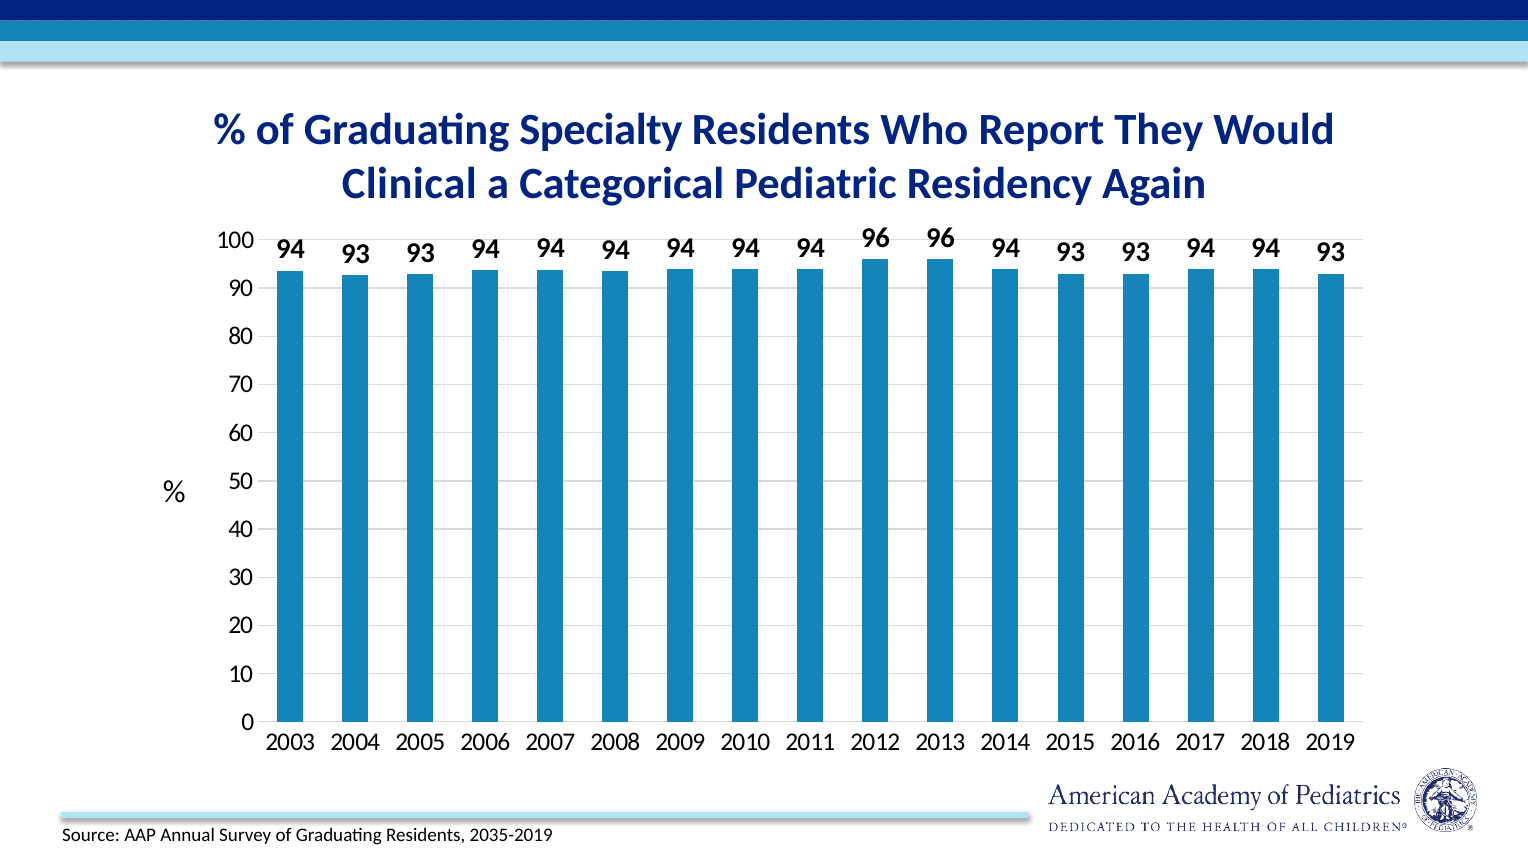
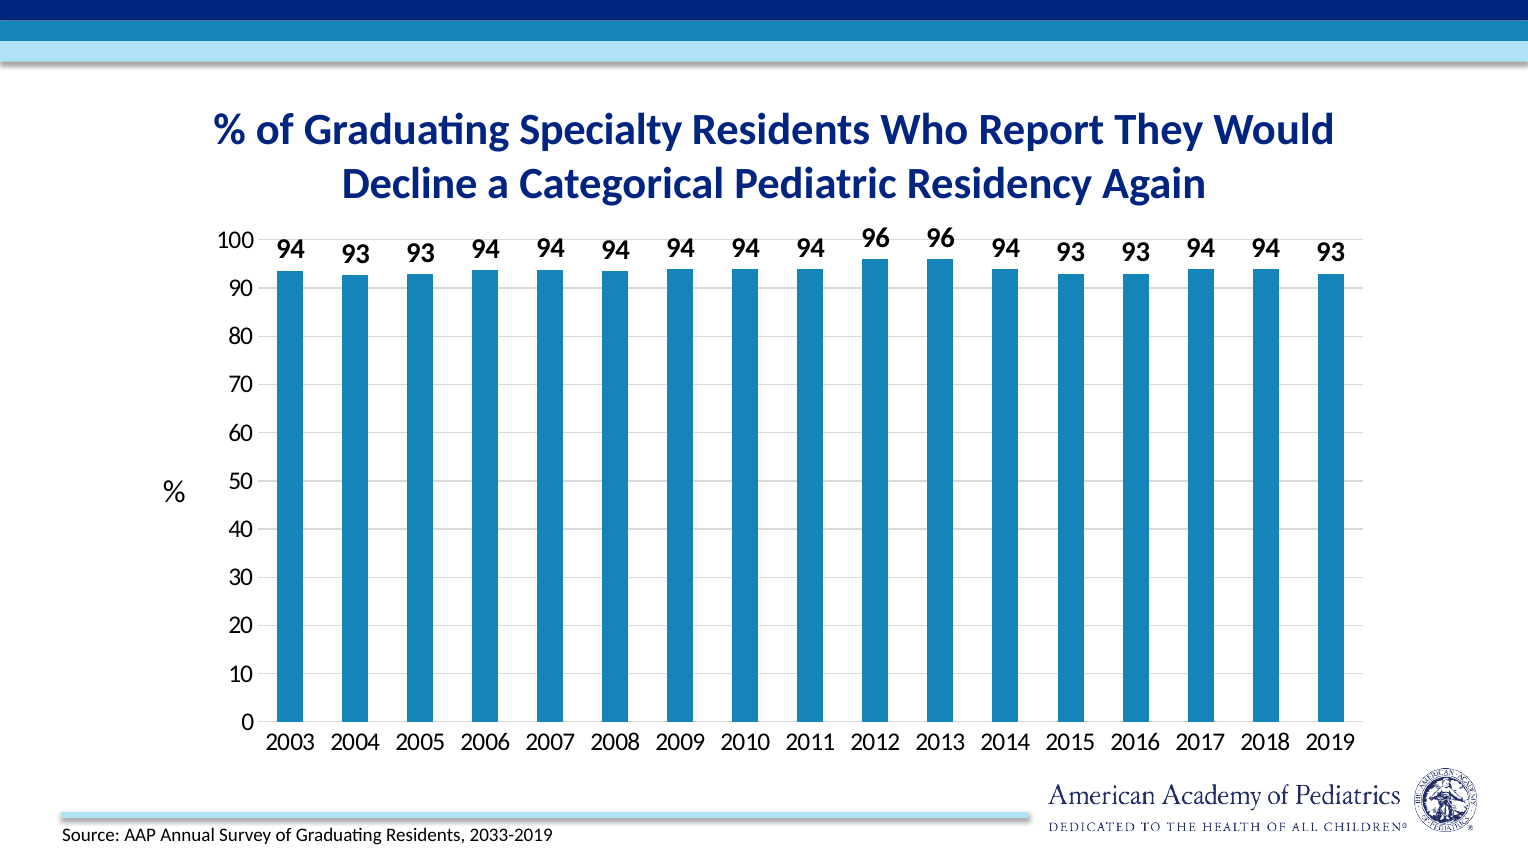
Clinical: Clinical -> Decline (410, 183)
2035-2019: 2035-2019 -> 2033-2019 (511, 835)
